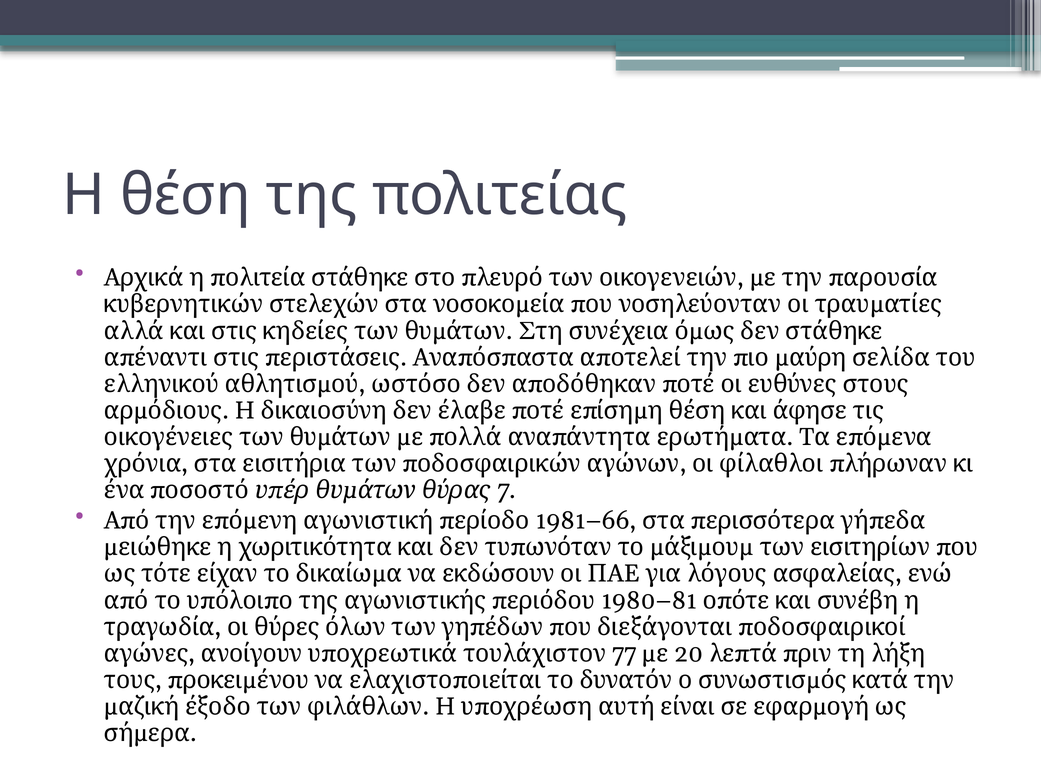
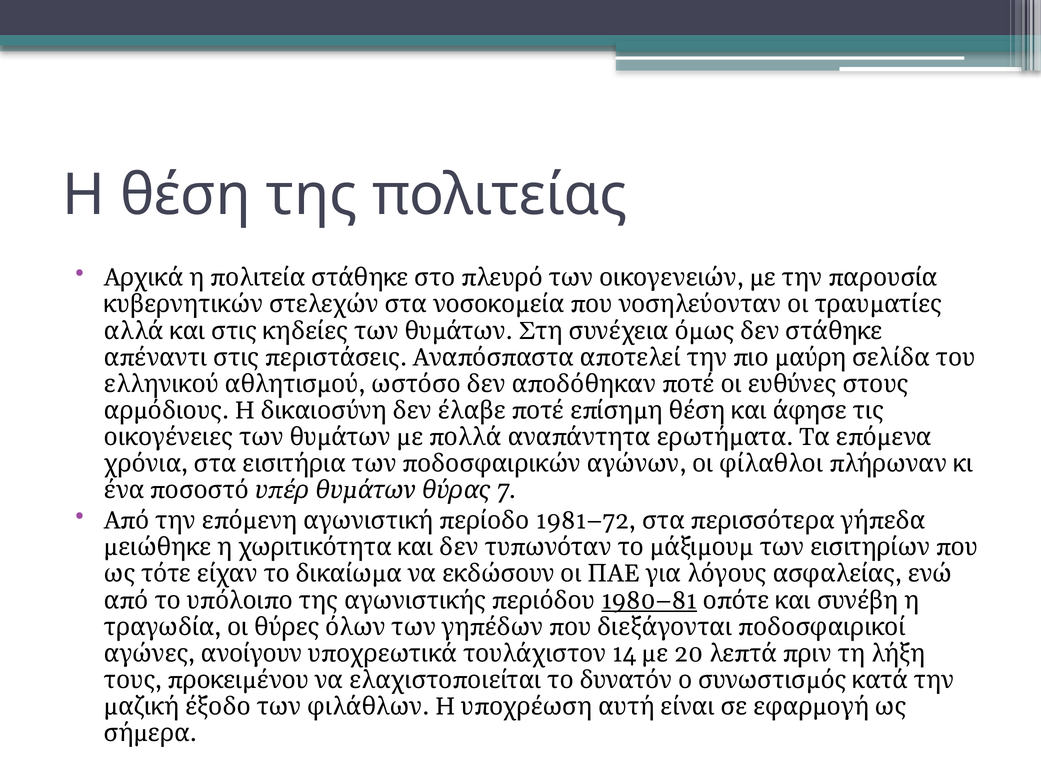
1981–66: 1981–66 -> 1981–72 (586, 521)
1980–81 underline: none -> present (649, 600)
77: 77 -> 14 (624, 653)
